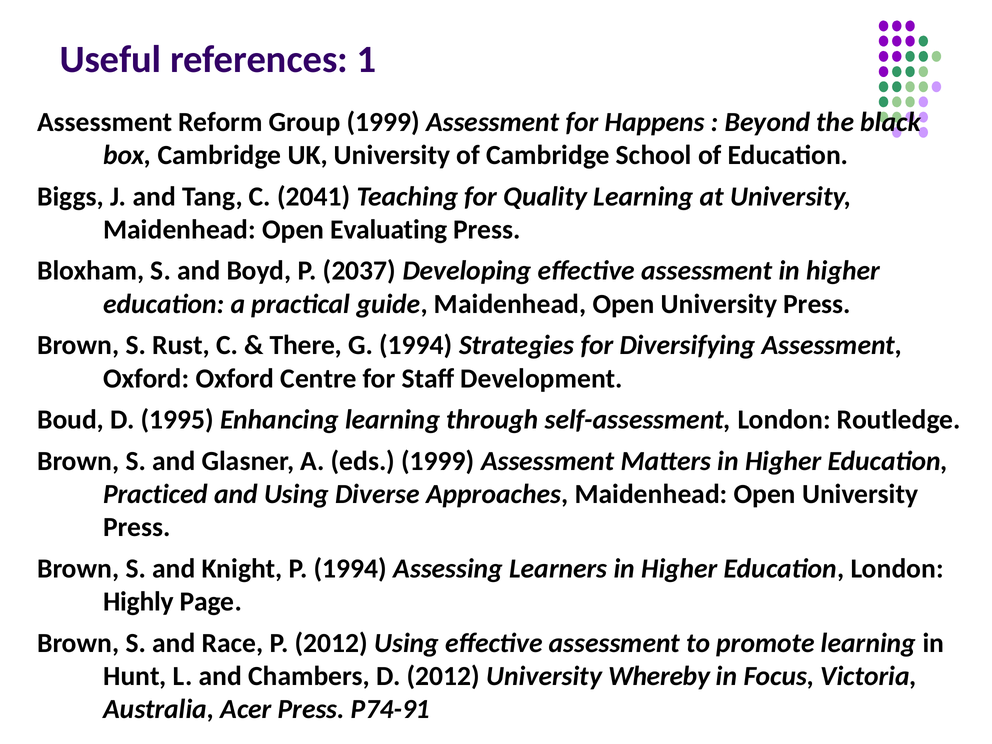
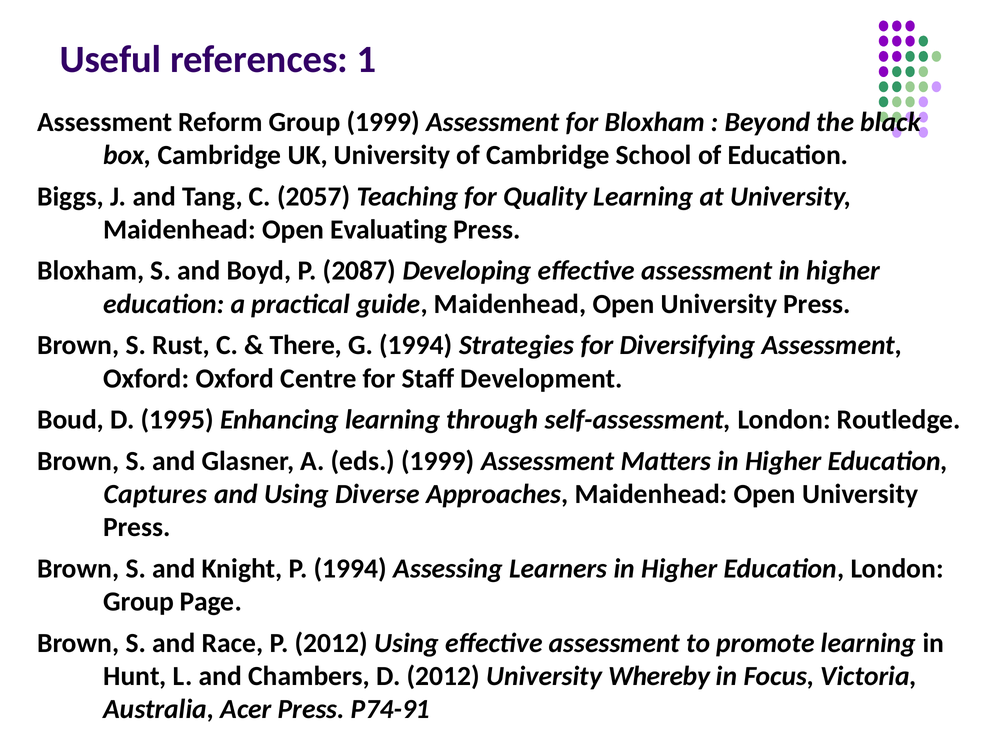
for Happens: Happens -> Bloxham (655, 122)
2041: 2041 -> 2057 (314, 196)
2037: 2037 -> 2087 (359, 271)
Practiced: Practiced -> Captures (155, 494)
Highly: Highly -> Group (139, 602)
